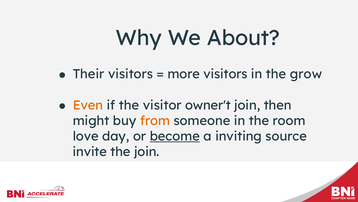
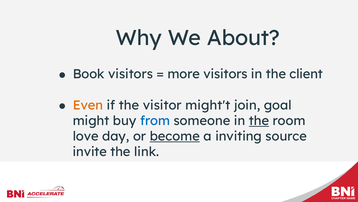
Their: Their -> Book (89, 74)
grow: grow -> client (306, 74)
owner't: owner't -> might't (208, 105)
then: then -> goal (278, 105)
from colour: orange -> blue (155, 120)
the underline: none -> present (259, 120)
the join: join -> link (147, 151)
